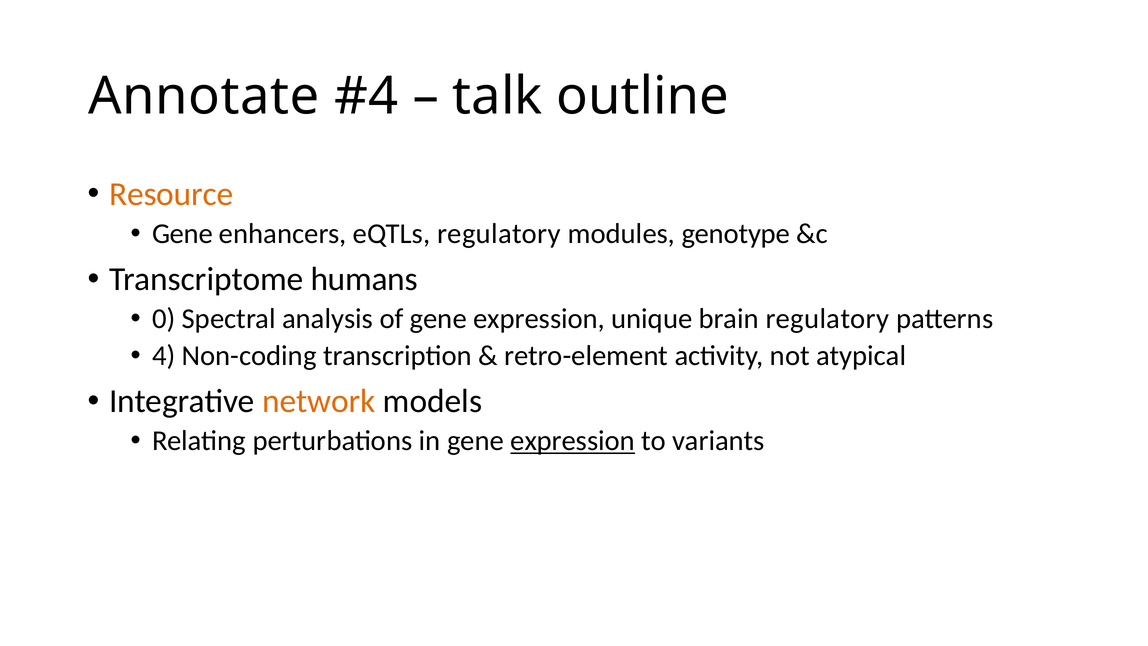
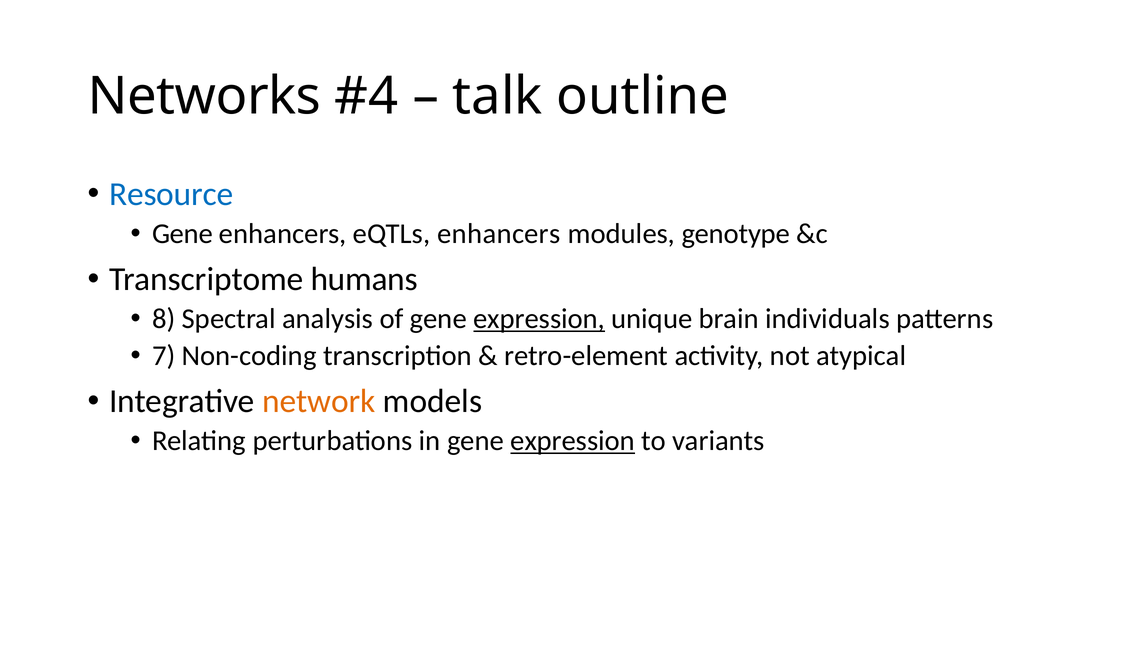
Annotate: Annotate -> Networks (204, 96)
Resource colour: orange -> blue (171, 194)
eQTLs regulatory: regulatory -> enhancers (499, 234)
0: 0 -> 8 (164, 319)
expression underline: none -> present (539, 319)
brain regulatory: regulatory -> individuals (828, 319)
4: 4 -> 7 (164, 356)
